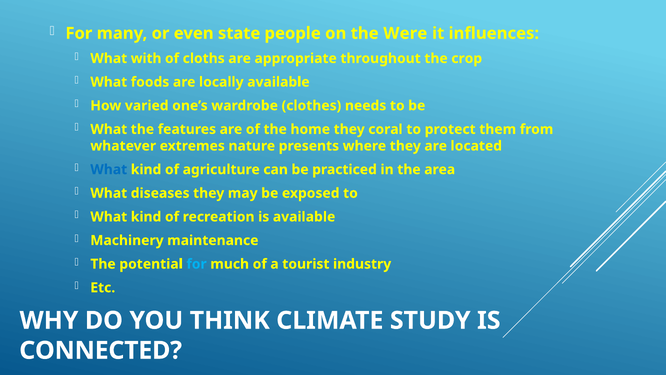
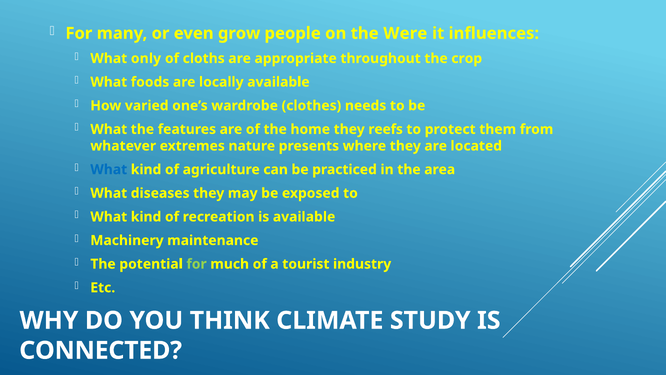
state: state -> grow (239, 33)
with: with -> only (146, 58)
coral: coral -> reefs (386, 129)
for colour: light blue -> light green (197, 264)
